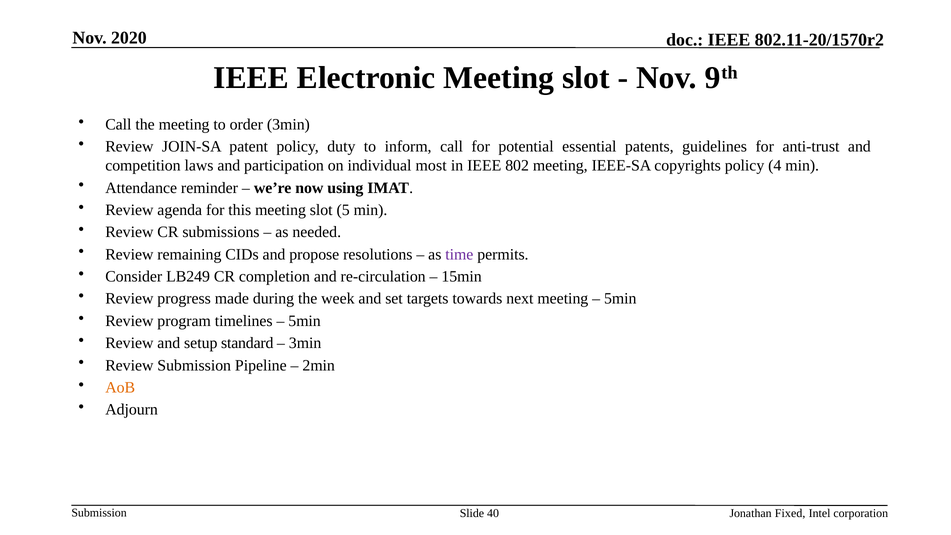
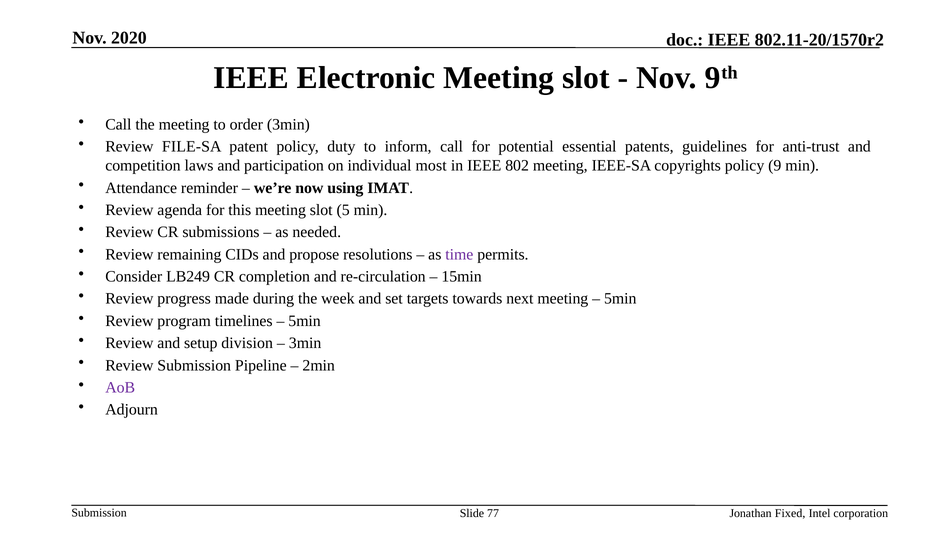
JOIN-SA: JOIN-SA -> FILE-SA (192, 147)
4: 4 -> 9 (775, 166)
standard: standard -> division (247, 343)
AoB colour: orange -> purple (120, 387)
40: 40 -> 77 (493, 513)
